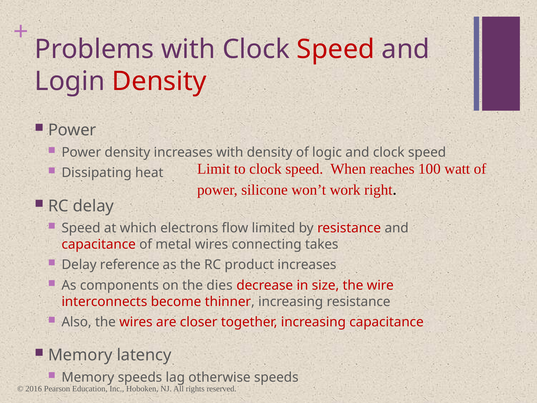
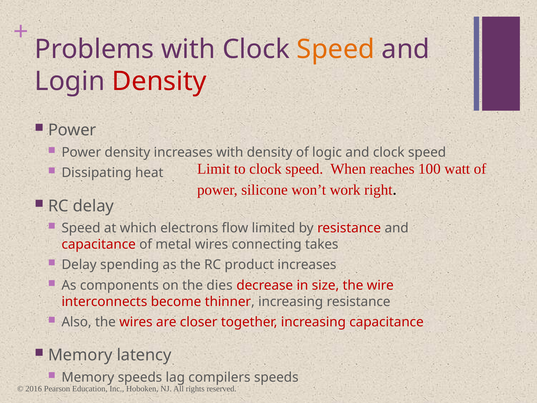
Speed colour: red -> orange (336, 49)
reference: reference -> spending (130, 265)
otherwise: otherwise -> compilers (219, 377)
